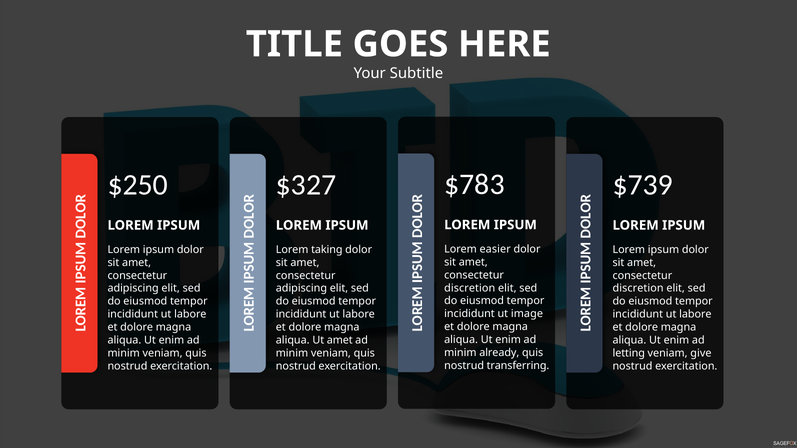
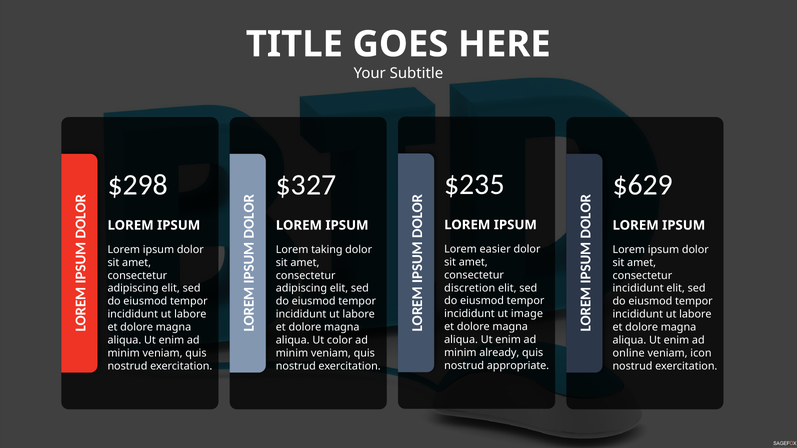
$783: $783 -> $235 (474, 184)
$250: $250 -> $298 (138, 185)
$739: $739 -> $629 (643, 185)
discretion: discretion -> incididunt (638, 289)
Ut amet: amet -> color (340, 340)
letting: letting -> online (629, 353)
give: give -> icon (701, 353)
transferring: transferring -> appropriate (518, 366)
